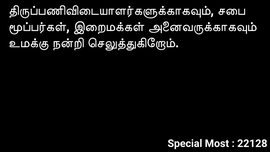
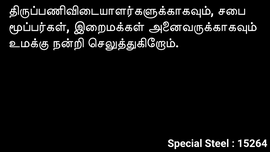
Most: Most -> Steel (217, 143)
22128: 22128 -> 15264 (252, 143)
